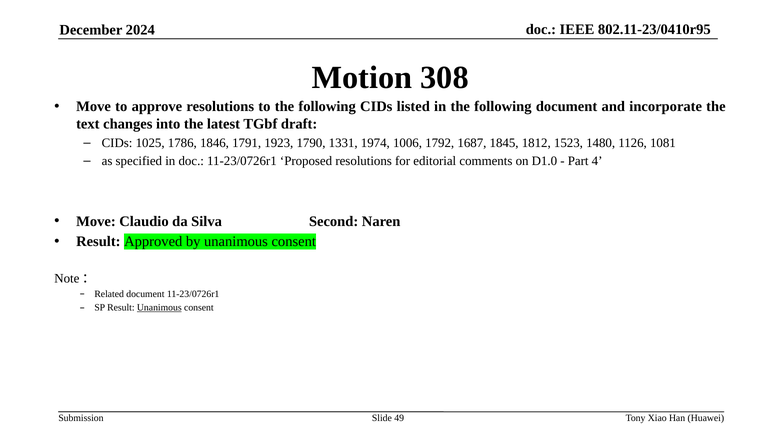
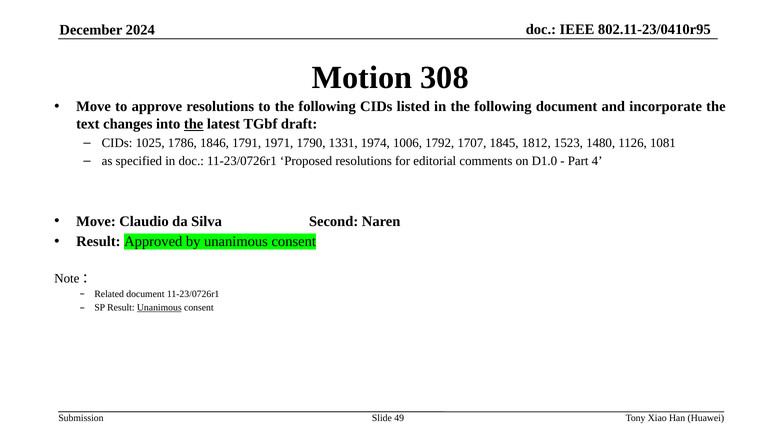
the underline: none -> present (194, 124)
1923: 1923 -> 1971 (279, 143)
1687: 1687 -> 1707 (472, 143)
